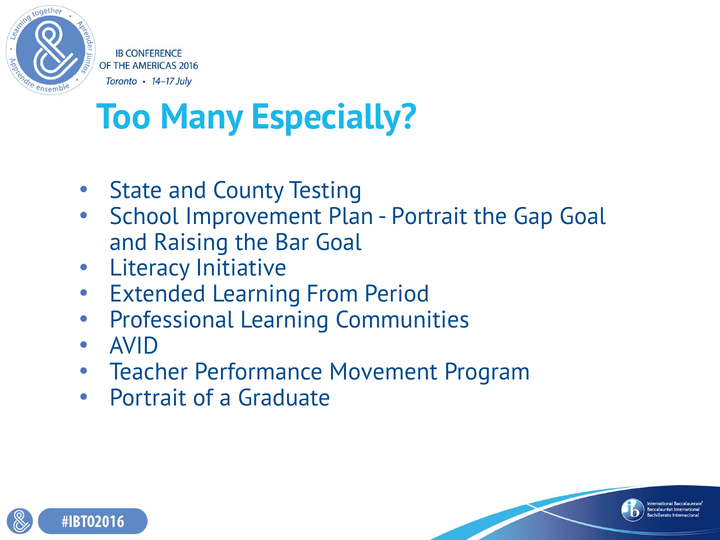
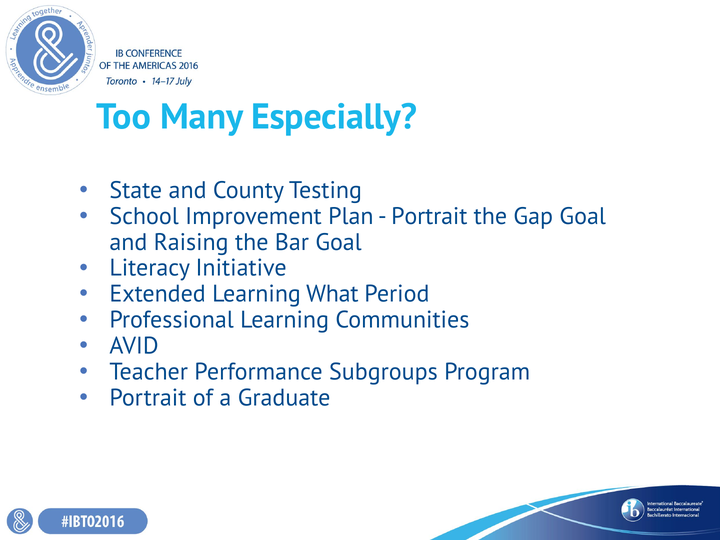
From: From -> What (332, 294)
Movement: Movement -> Subgroups (383, 372)
